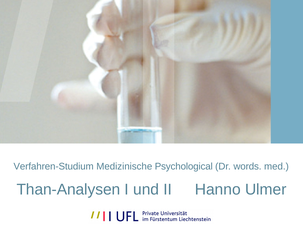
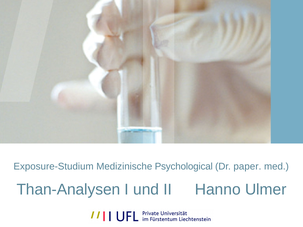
Verfahren-Studium: Verfahren-Studium -> Exposure-Studium (54, 167)
words: words -> paper (247, 167)
